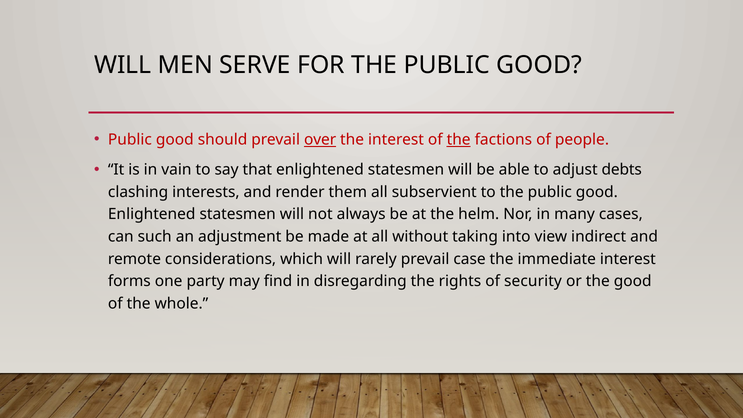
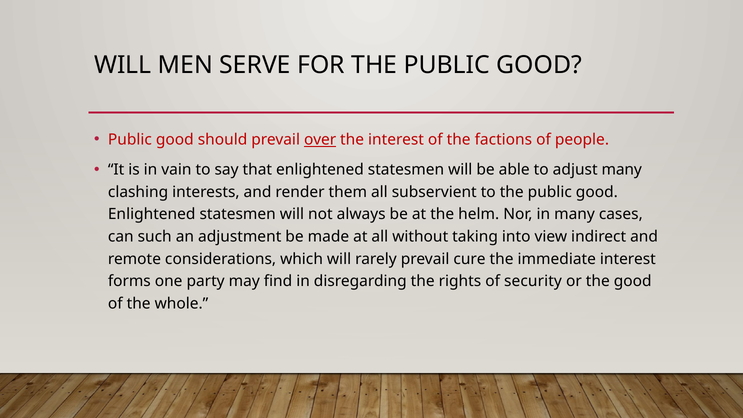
the underline: present -> none (459, 140)
adjust debts: debts -> many (622, 170)
case: case -> cure (470, 259)
